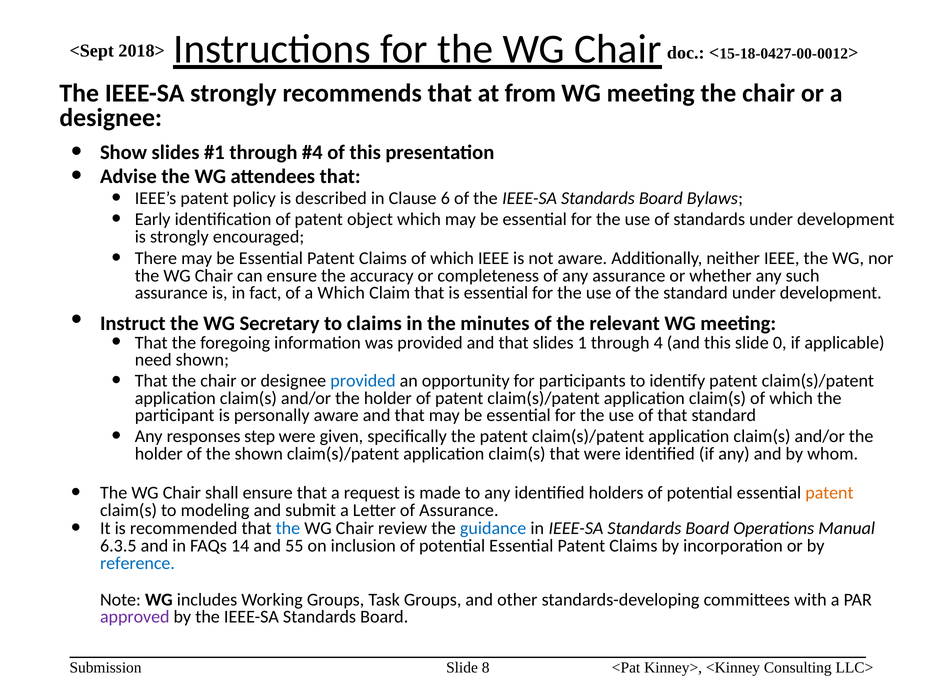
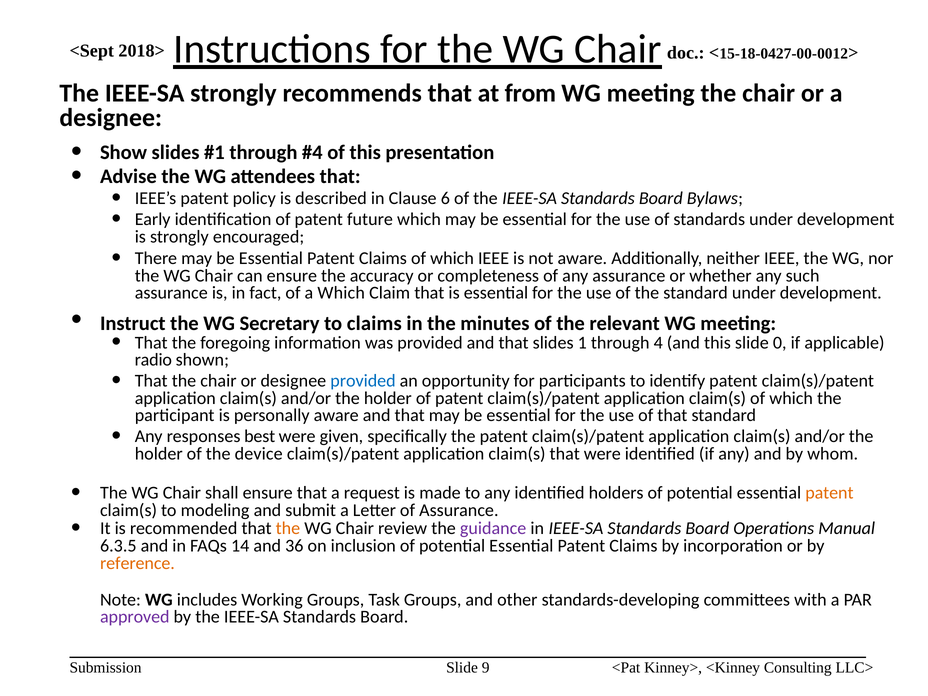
object: object -> future (370, 219)
need: need -> radio (153, 360)
step: step -> best (260, 436)
the shown: shown -> device (259, 454)
the colour: blue -> orange (288, 528)
guidance colour: blue -> purple (493, 528)
55: 55 -> 36 (294, 546)
reference colour: blue -> orange (137, 563)
8: 8 -> 9 (486, 668)
